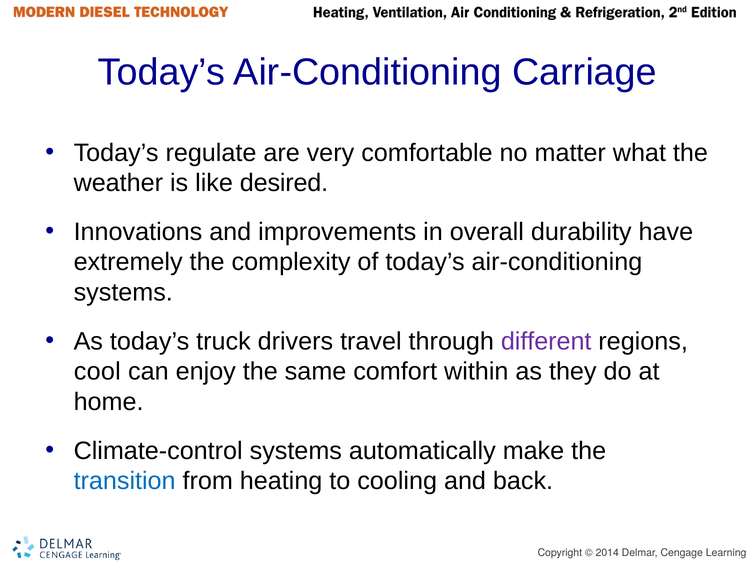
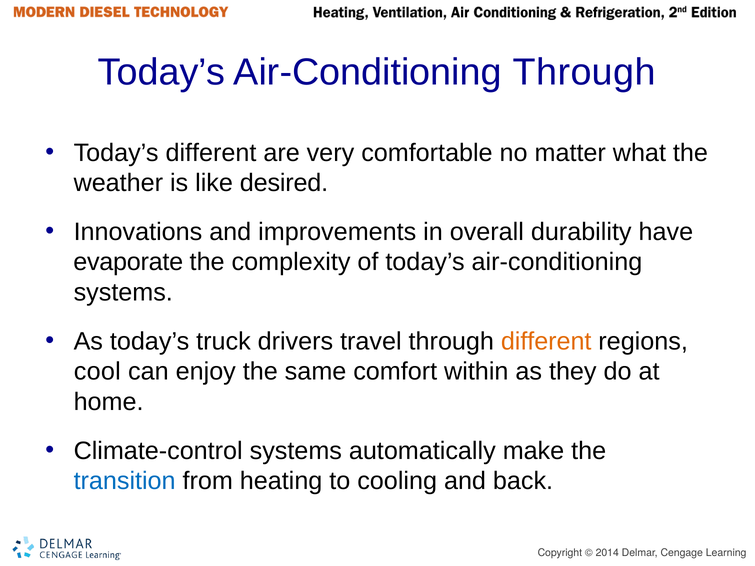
Air-Conditioning Carriage: Carriage -> Through (584, 72)
Today’s regulate: regulate -> different (211, 153)
extremely: extremely -> evaporate (128, 262)
different colour: purple -> orange (546, 342)
